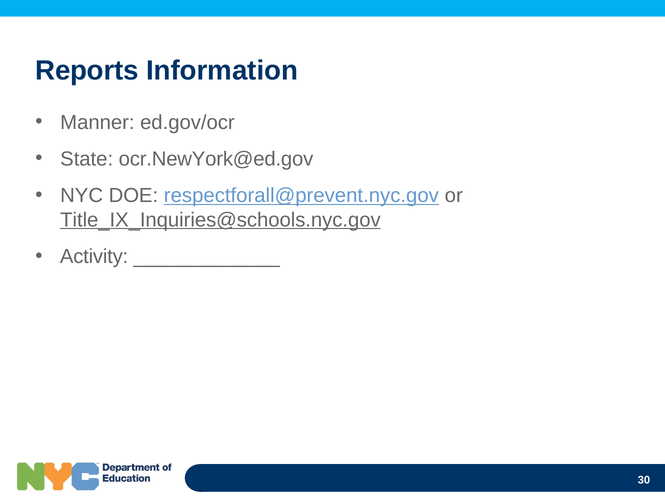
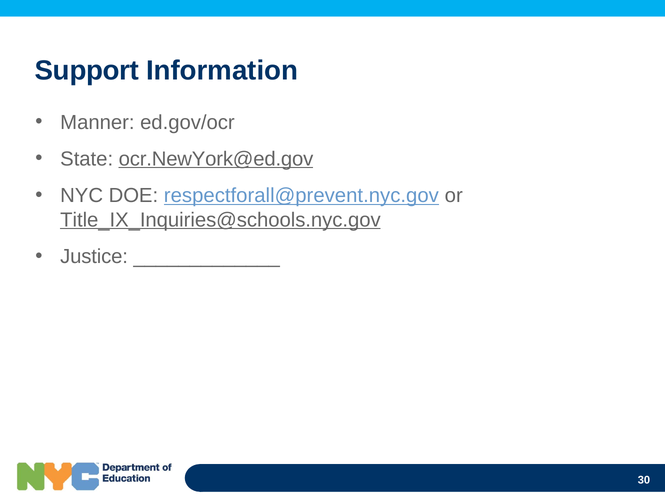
Reports: Reports -> Support (87, 71)
ocr.NewYork@ed.gov underline: none -> present (216, 159)
Activity: Activity -> Justice (94, 256)
